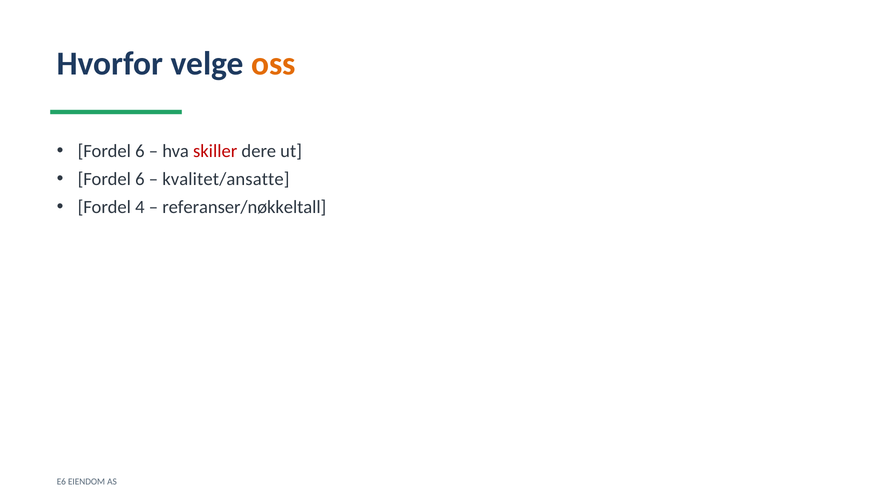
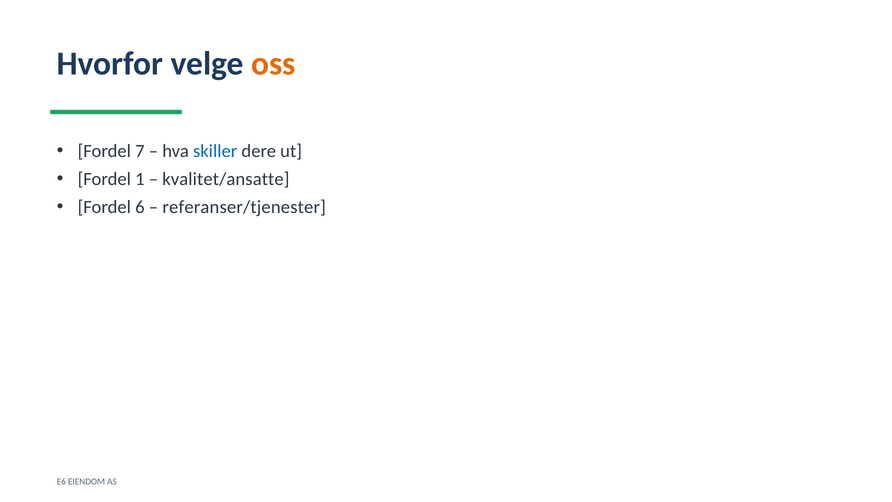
6: 6 -> 7 (140, 151)
skiller colour: red -> blue (215, 151)
6: 6 -> 1 (140, 179)
4: 4 -> 6 (140, 207)
referanser/nøkkeltall: referanser/nøkkeltall -> referanser/tjenester (244, 207)
